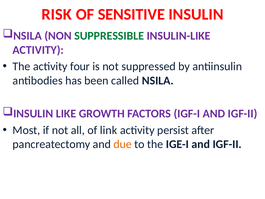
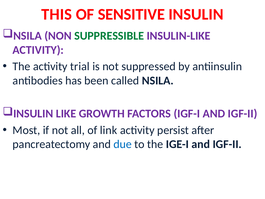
RISK: RISK -> THIS (57, 14)
four: four -> trial (80, 66)
due colour: orange -> blue (123, 144)
